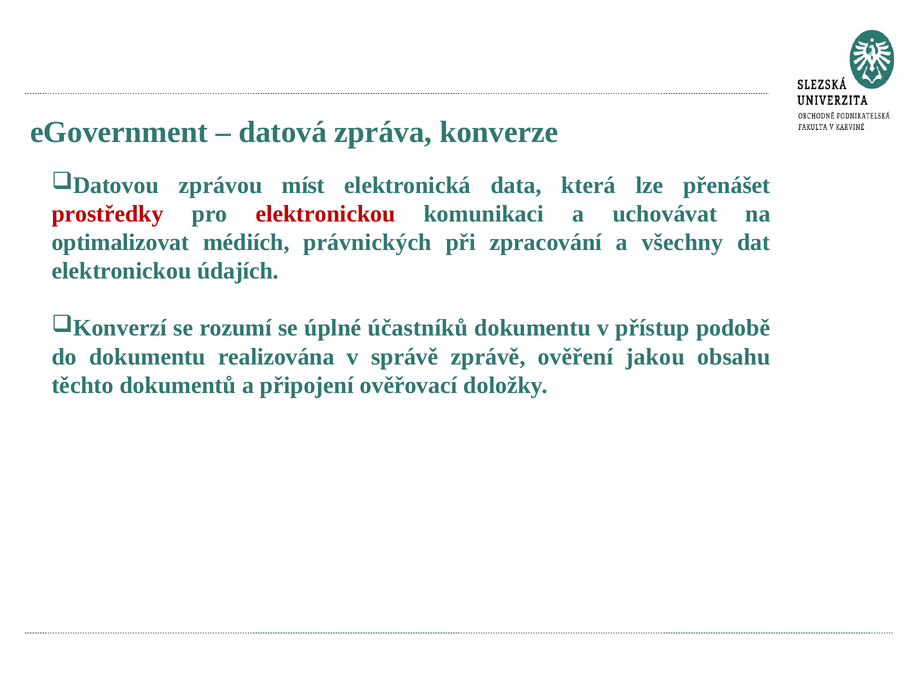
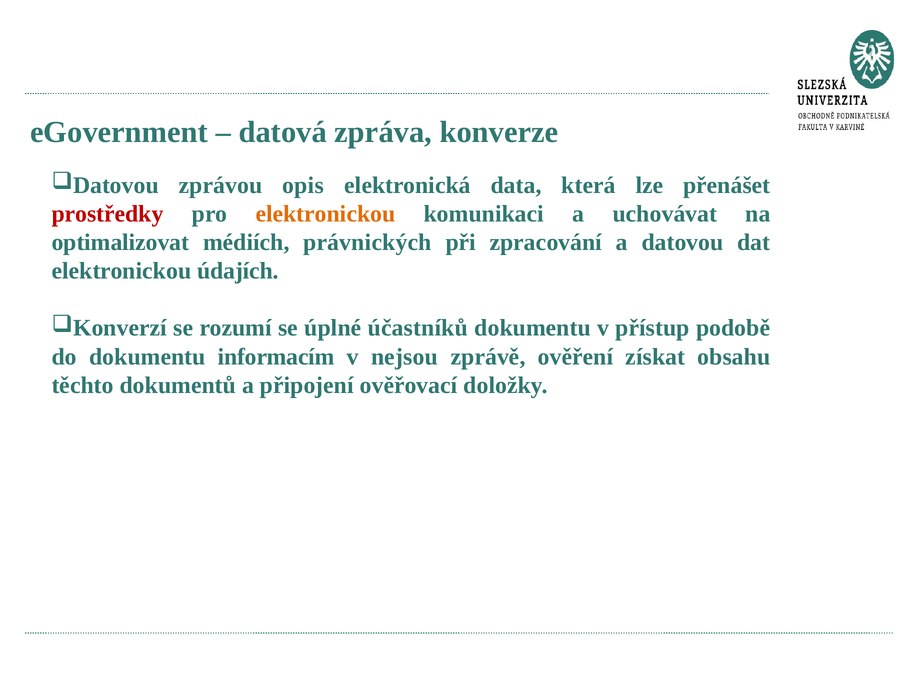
míst: míst -> opis (303, 185)
elektronickou colour: red -> orange (325, 214)
všechny: všechny -> datovou (682, 242)
realizována: realizována -> informacím (276, 357)
správě: správě -> nejsou (405, 357)
jakou: jakou -> získat (655, 357)
